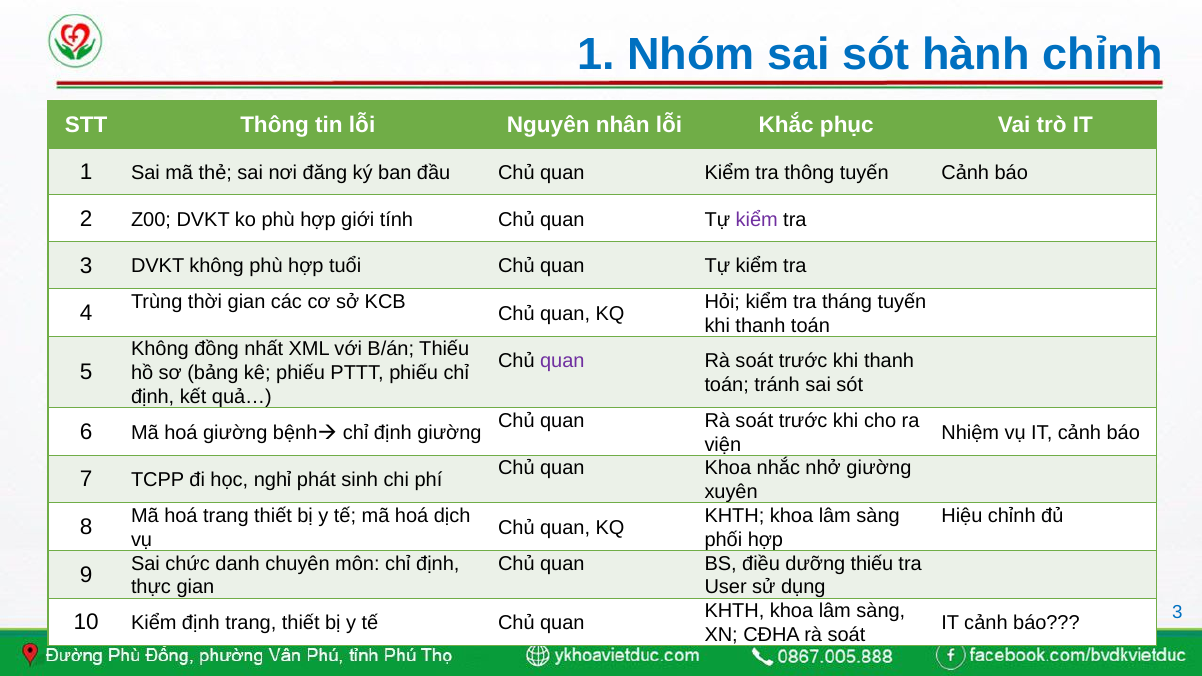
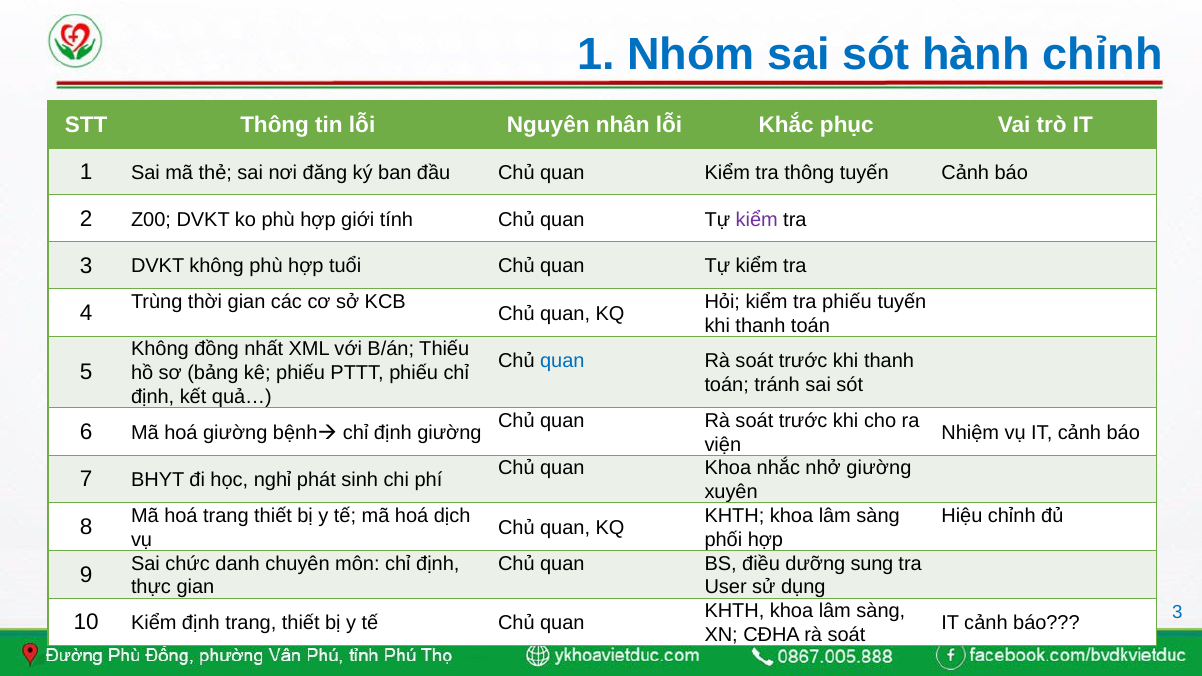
tra tháng: tháng -> phiếu (847, 302)
quan colour: purple -> blue (562, 361)
TCPP: TCPP -> BHYT (158, 480)
dưỡng thiếu: thiếu -> sung (872, 564)
